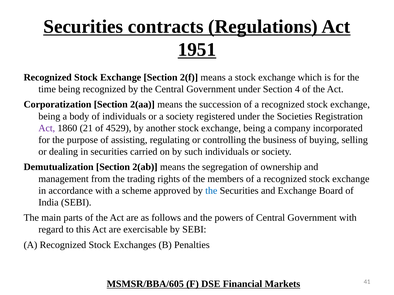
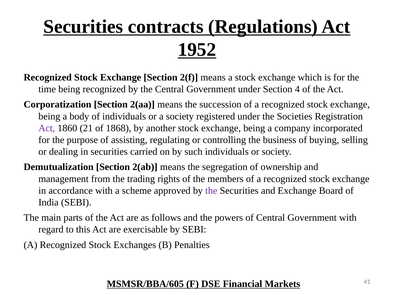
1951: 1951 -> 1952 (197, 50)
4529: 4529 -> 1868 (119, 128)
the colour: blue -> purple (211, 191)
